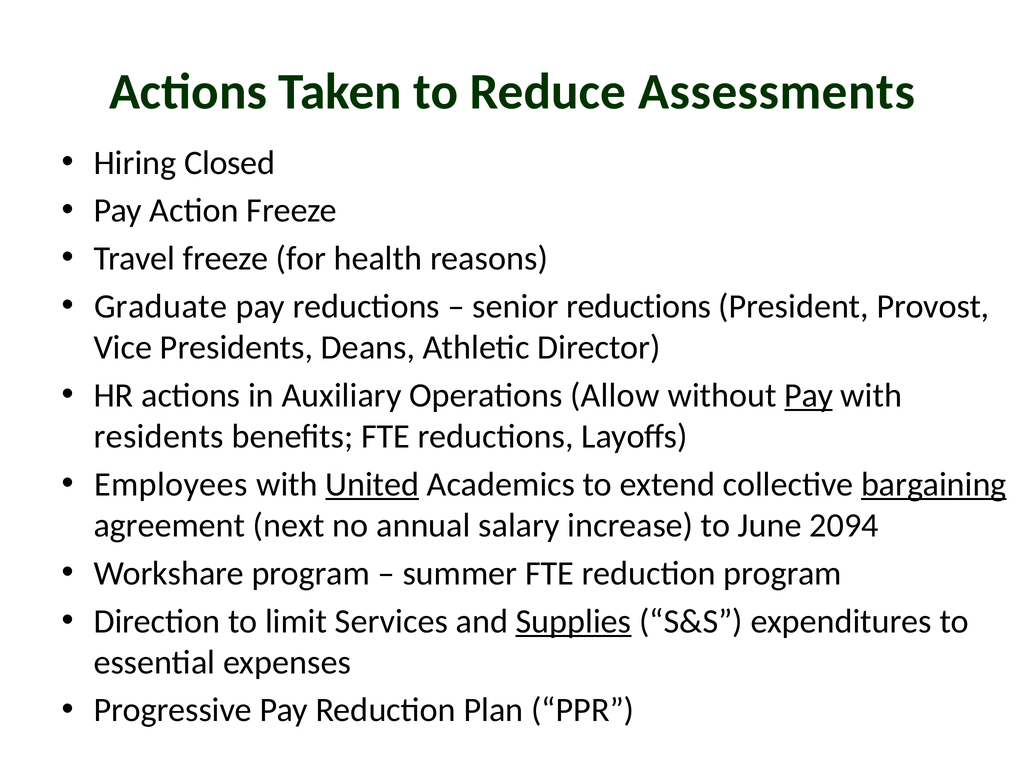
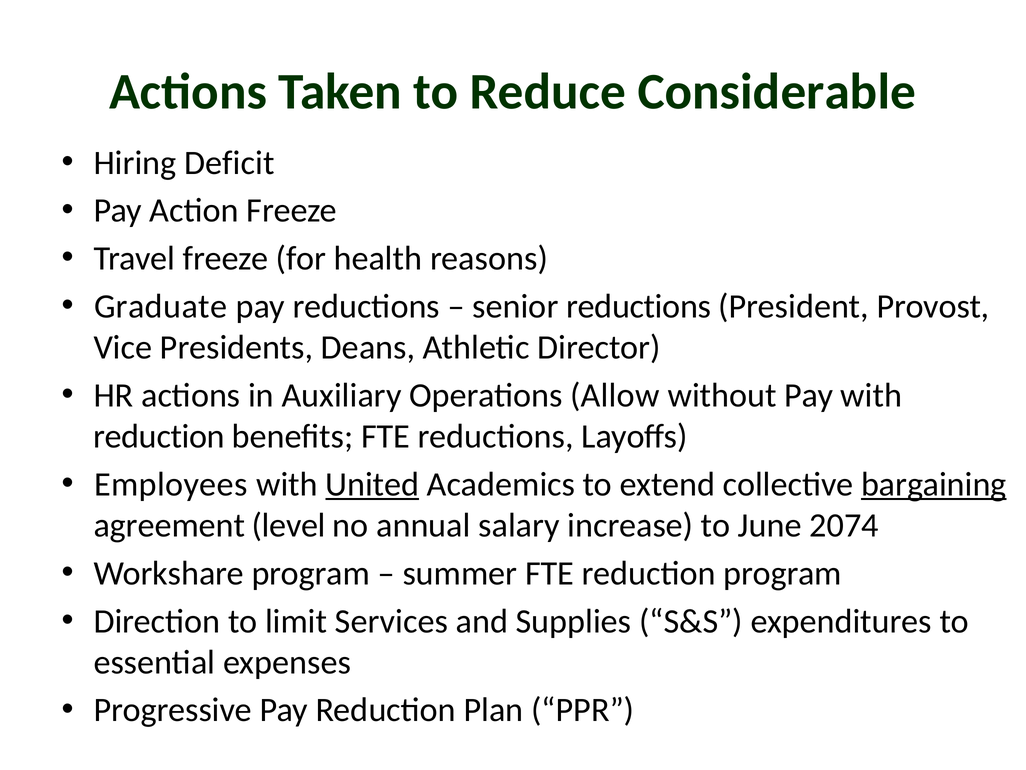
Assessments: Assessments -> Considerable (777, 92)
Closed: Closed -> Deficit (229, 163)
Pay underline: present -> none (809, 395)
residents: residents -> reduction (159, 436)
next: next -> level (289, 525)
2094: 2094 -> 2074 (844, 525)
Supplies underline: present -> none (573, 621)
